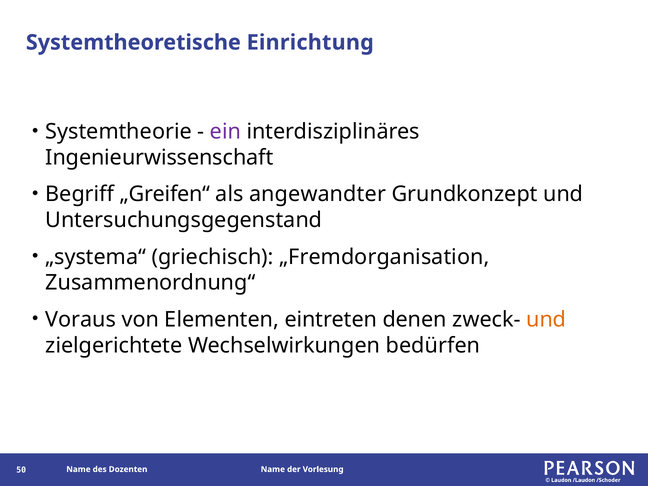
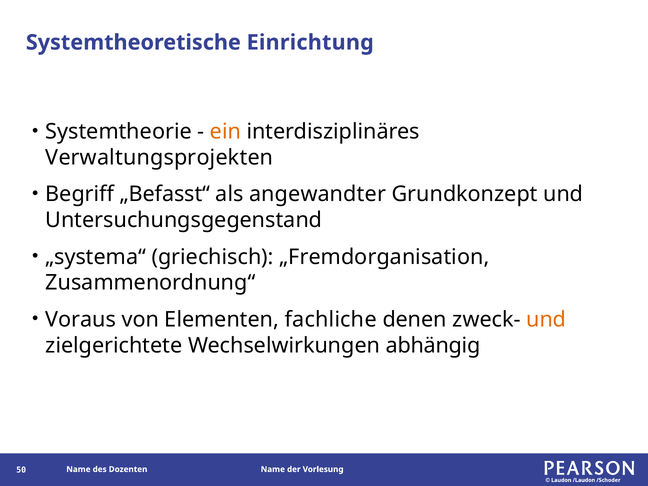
ein colour: purple -> orange (225, 132)
Ingenieurwissenschaft: Ingenieurwissenschaft -> Verwaltungsprojekten (159, 158)
„Greifen“: „Greifen“ -> „Befasst“ (165, 194)
eintreten: eintreten -> fachliche (331, 320)
bedürfen: bedürfen -> abhängig (433, 345)
